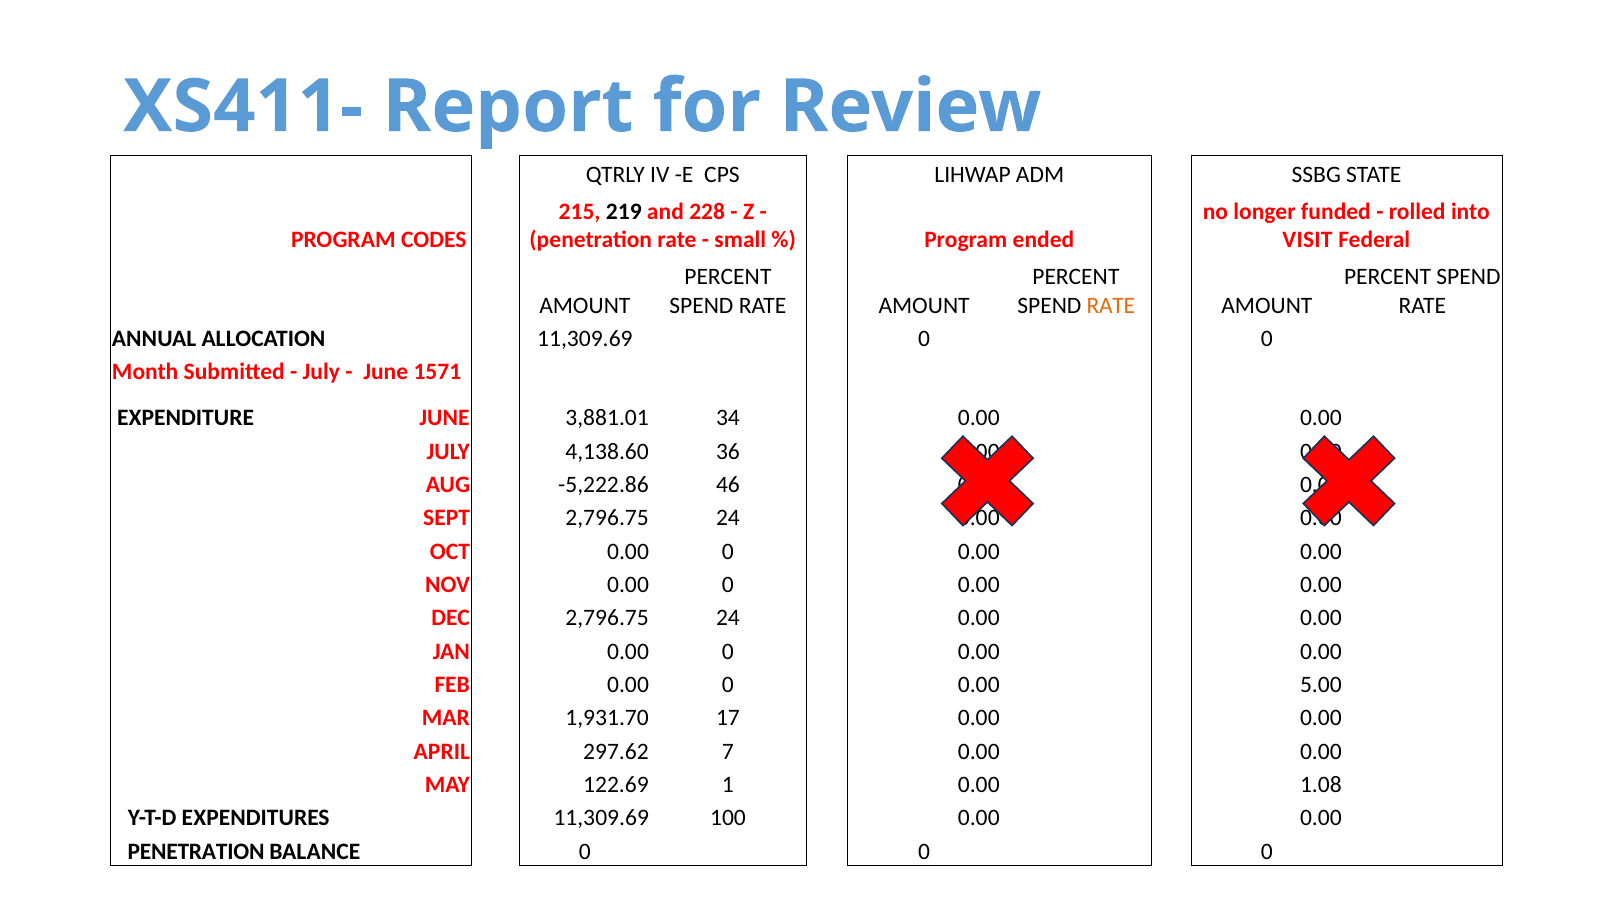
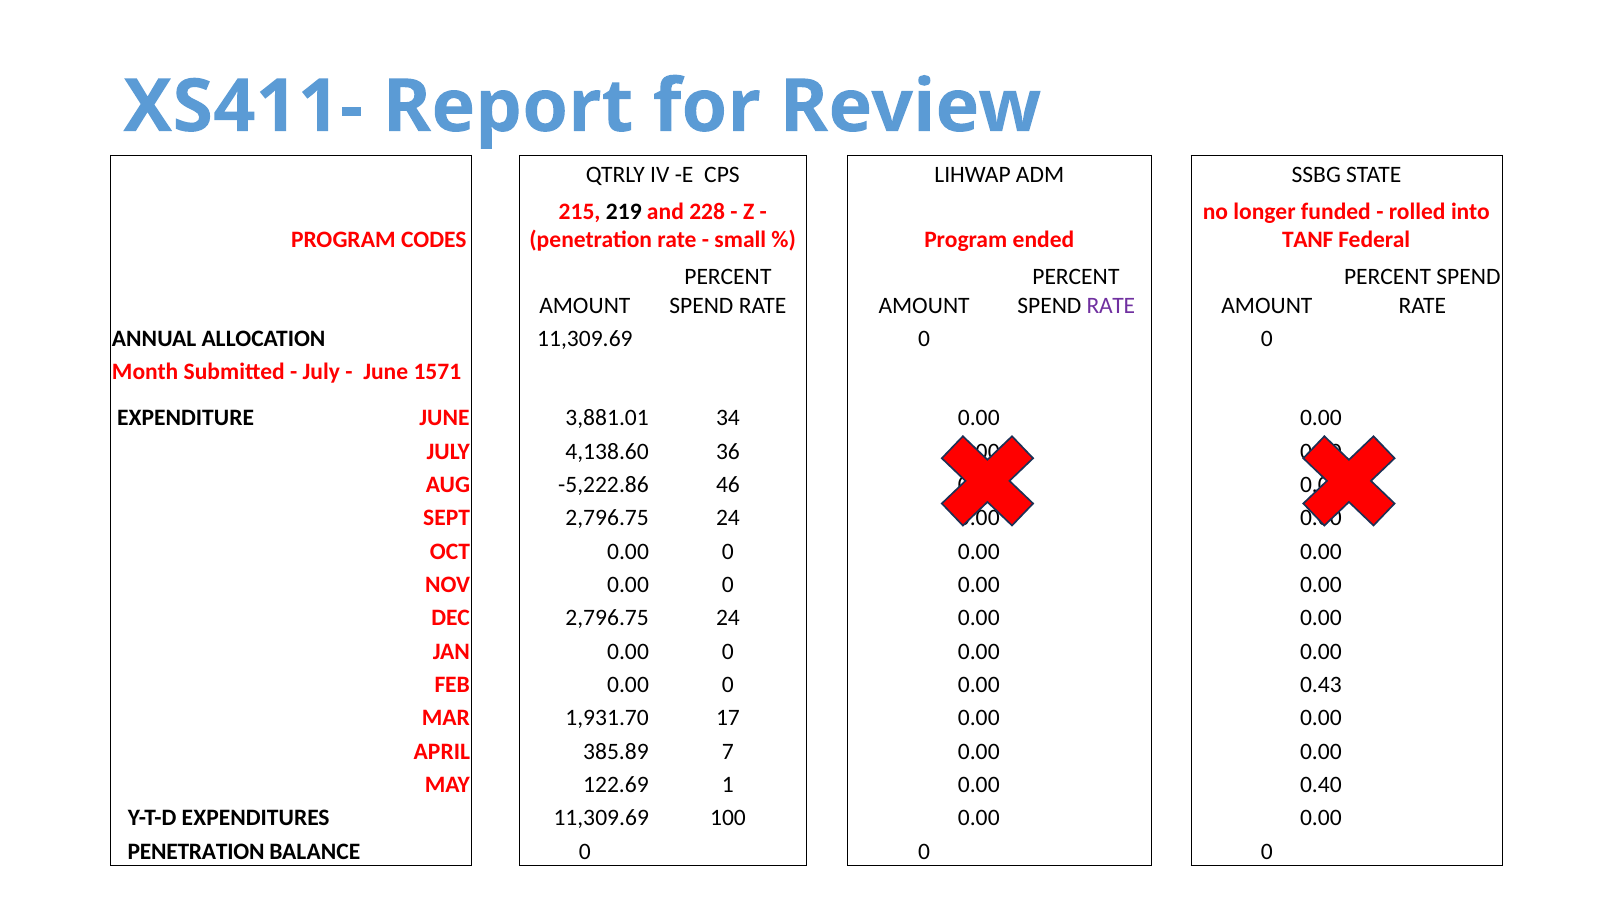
VISIT: VISIT -> TANF (1308, 240)
RATE colour: orange -> purple (1111, 306)
5.00: 5.00 -> 0.43 (1321, 685)
297.62: 297.62 -> 385.89 (616, 752)
1.08: 1.08 -> 0.40 (1321, 785)
